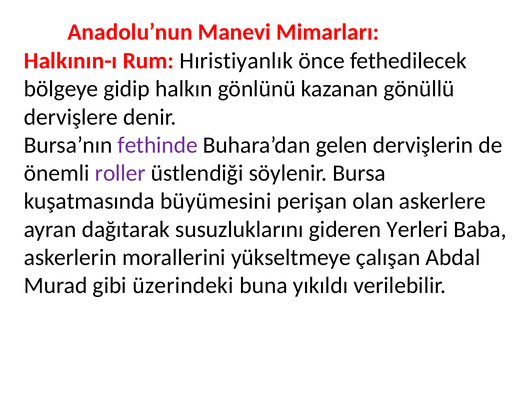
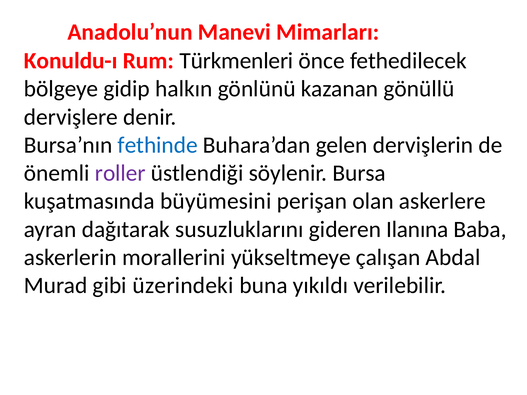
Halkının-ı: Halkının-ı -> Konuldu-ı (71, 61)
Hıristiyanlık: Hıristiyanlık -> Türkmenleri (236, 61)
fethinde colour: purple -> blue (158, 145)
Yerleri: Yerleri -> Ilanına (417, 229)
